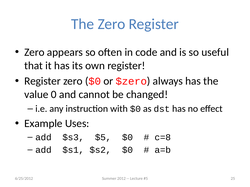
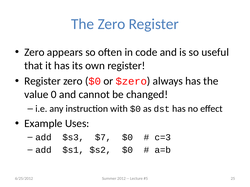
$5: $5 -> $7 (103, 138)
c=8: c=8 -> c=3 (163, 138)
